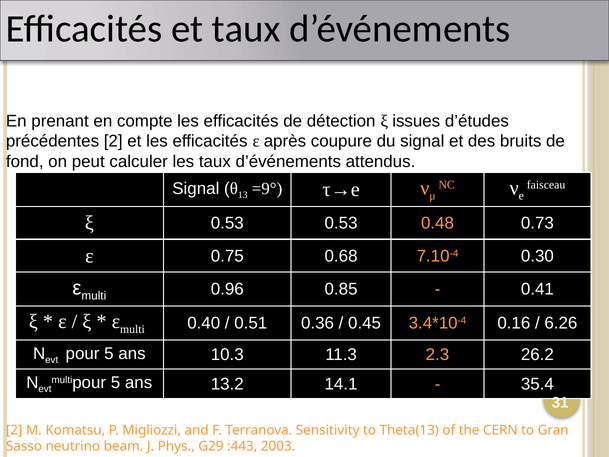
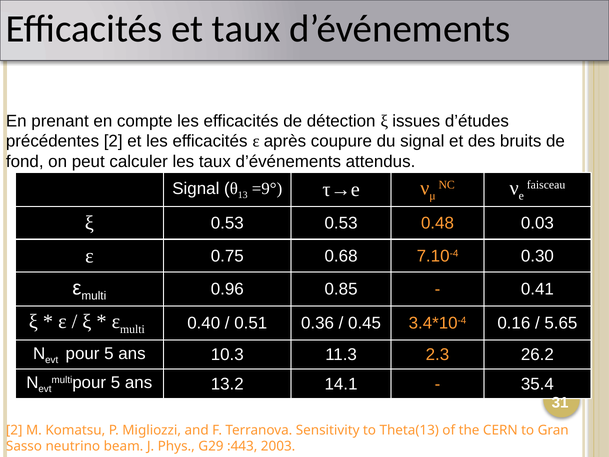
0.73: 0.73 -> 0.03 (537, 223)
6.26: 6.26 -> 5.65 (561, 323)
